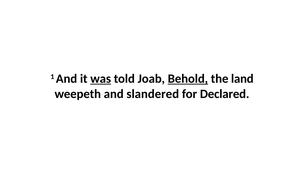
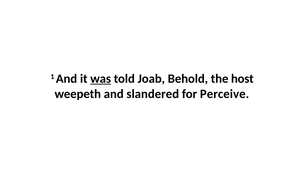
Behold underline: present -> none (188, 79)
land: land -> host (242, 79)
Declared: Declared -> Perceive (225, 94)
